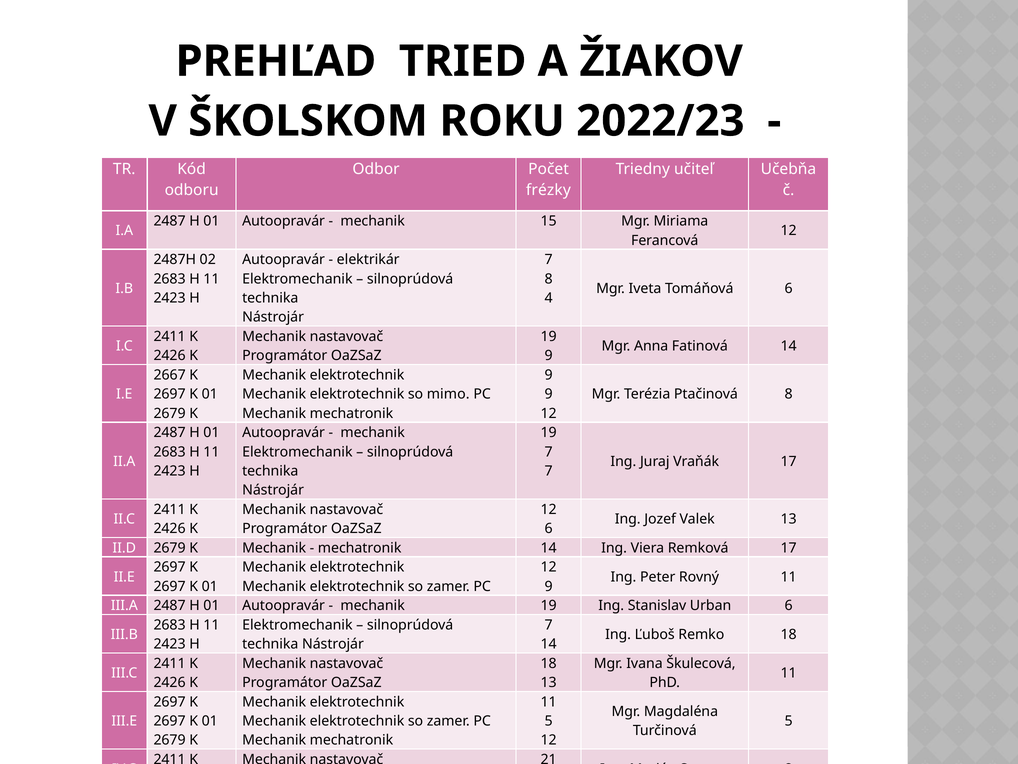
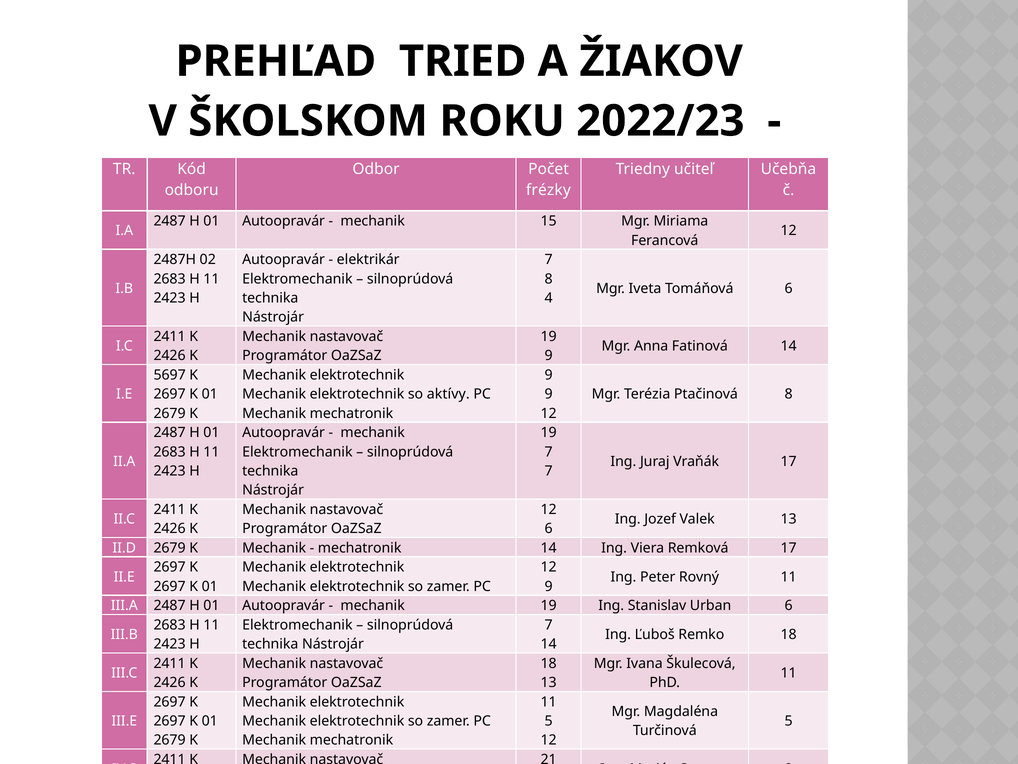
2667: 2667 -> 5697 (170, 375)
mimo: mimo -> aktívy (448, 394)
